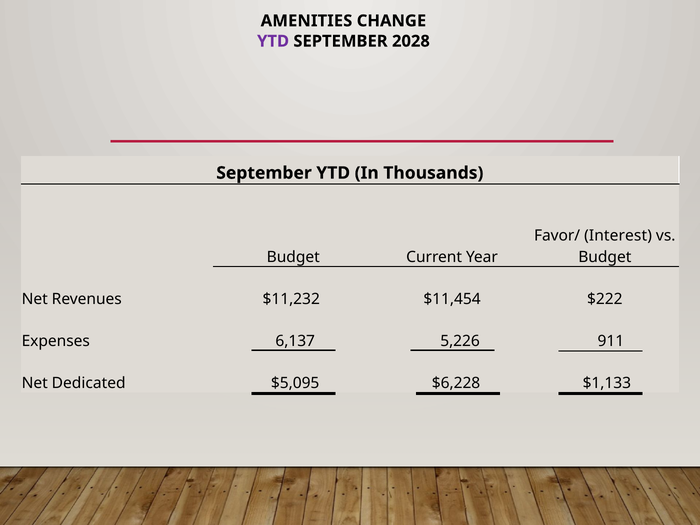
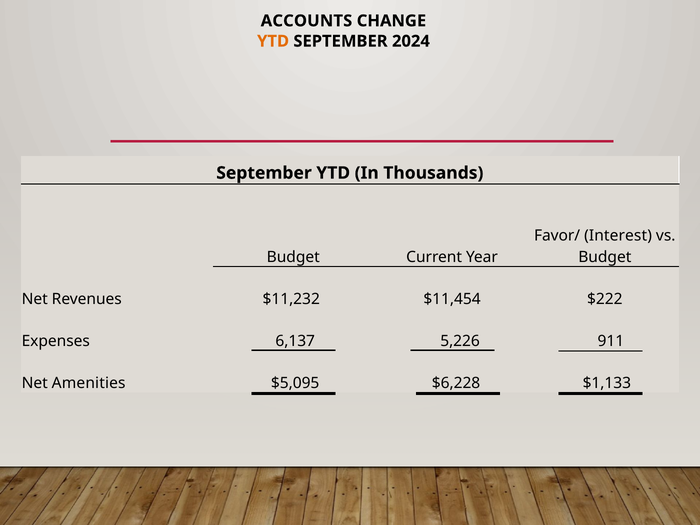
AMENITIES: AMENITIES -> ACCOUNTS (306, 21)
YTD colour: purple -> orange (273, 41)
2028: 2028 -> 2024 (411, 41)
Dedicated: Dedicated -> Amenities (89, 383)
